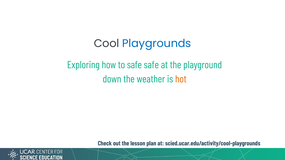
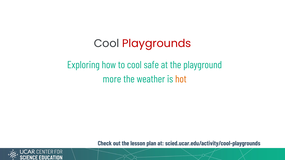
Playgrounds colour: blue -> red (157, 44)
to safe: safe -> cool (134, 65)
down: down -> more (112, 79)
